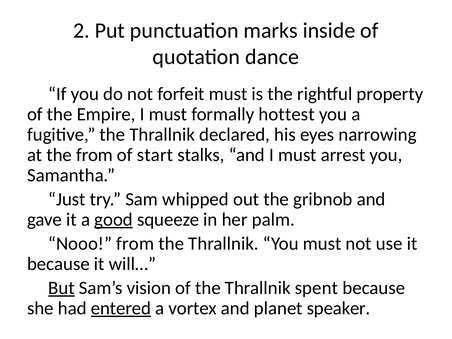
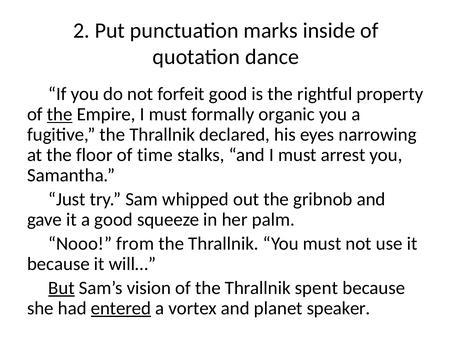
forfeit must: must -> good (228, 94)
the underline: none -> present (60, 114)
hottest: hottest -> organic (287, 114)
the from: from -> floor (94, 155)
start: start -> time (155, 155)
good underline: present -> none (114, 220)
